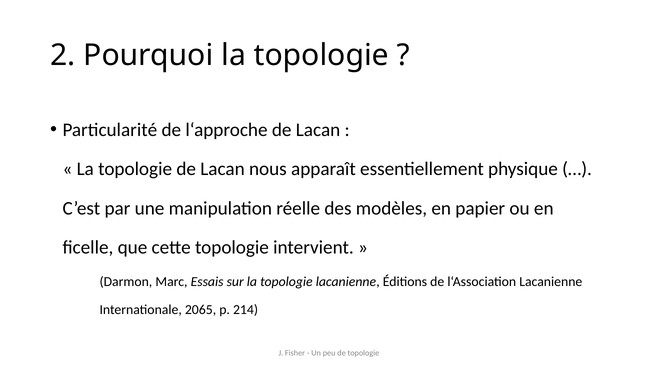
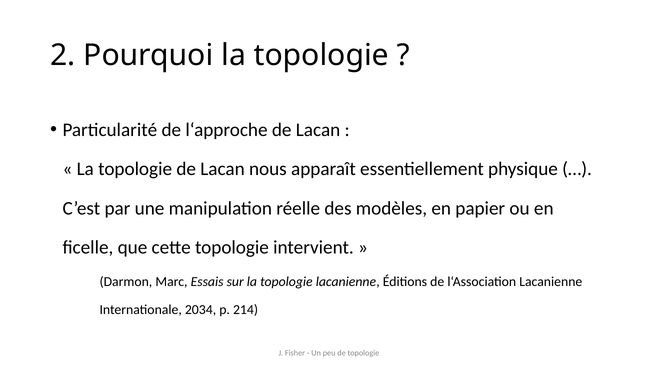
2065: 2065 -> 2034 (201, 310)
